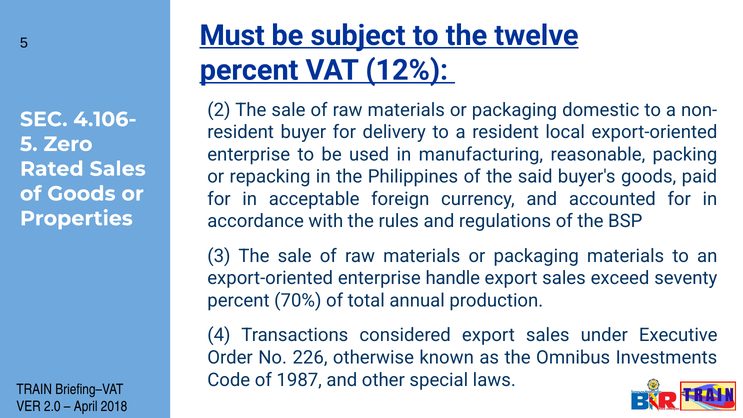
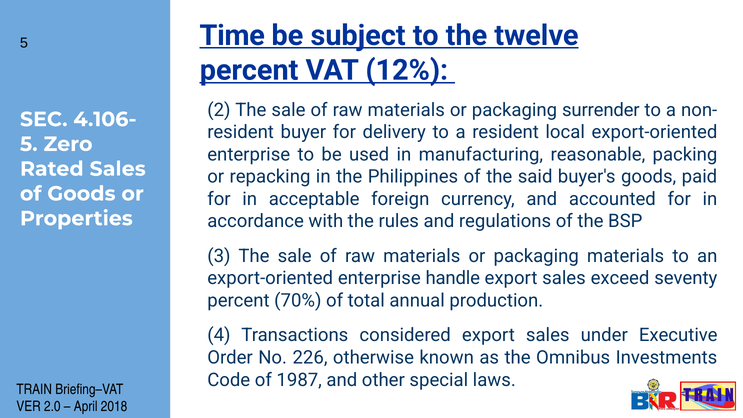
Must: Must -> Time (232, 35)
domestic: domestic -> surrender (601, 110)
